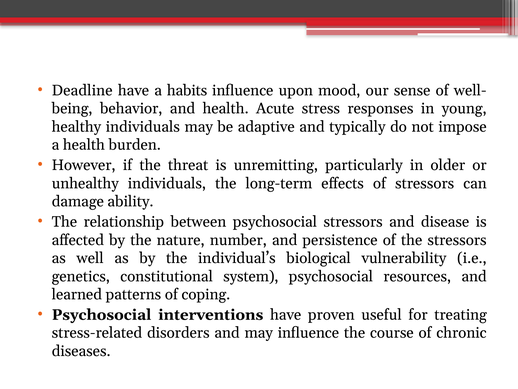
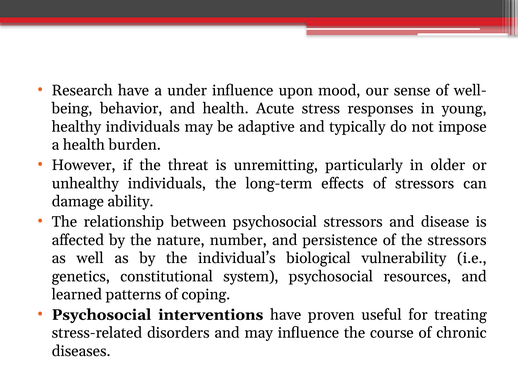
Deadline: Deadline -> Research (82, 90)
habits: habits -> under (187, 90)
